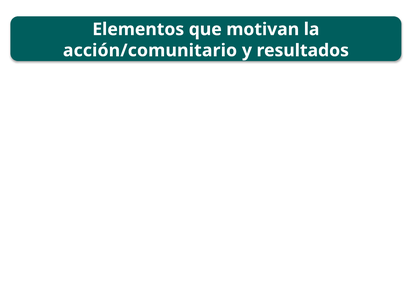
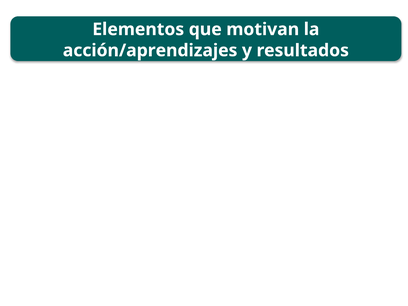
acción/comunitario: acción/comunitario -> acción/aprendizajes (150, 50)
